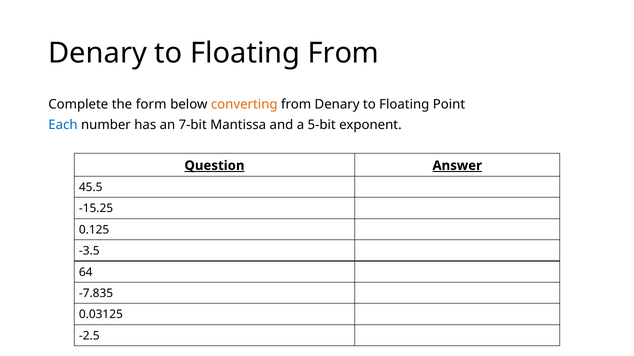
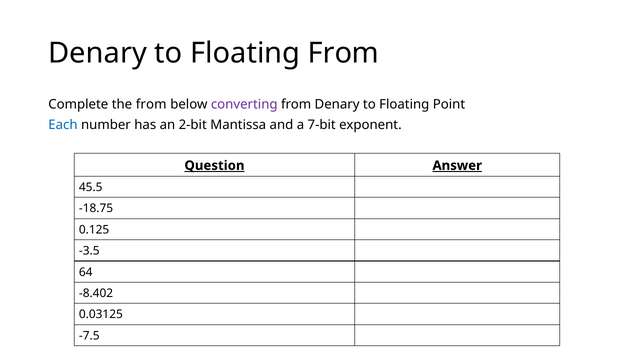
the form: form -> from (151, 104)
converting colour: orange -> purple (244, 104)
7-bit: 7-bit -> 2-bit (193, 125)
5-bit: 5-bit -> 7-bit (322, 125)
-15.25: -15.25 -> -18.75 (96, 209)
-7.835: -7.835 -> -8.402 (96, 294)
-2.5: -2.5 -> -7.5 (89, 336)
